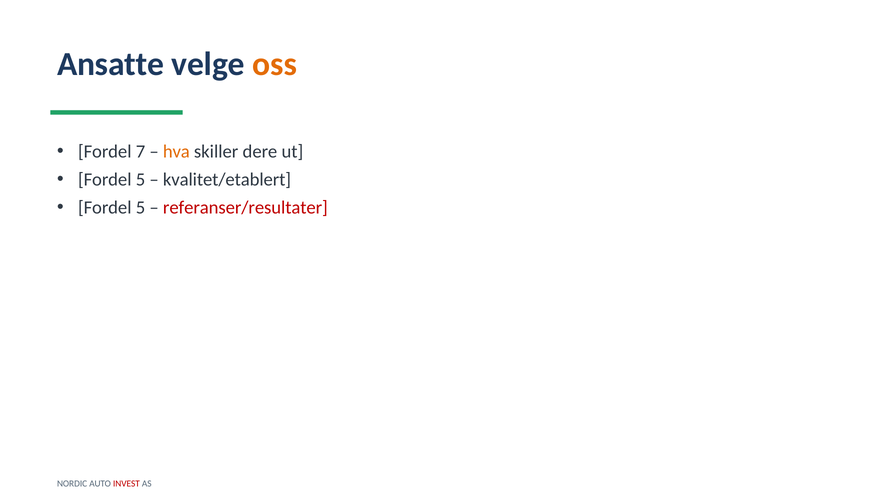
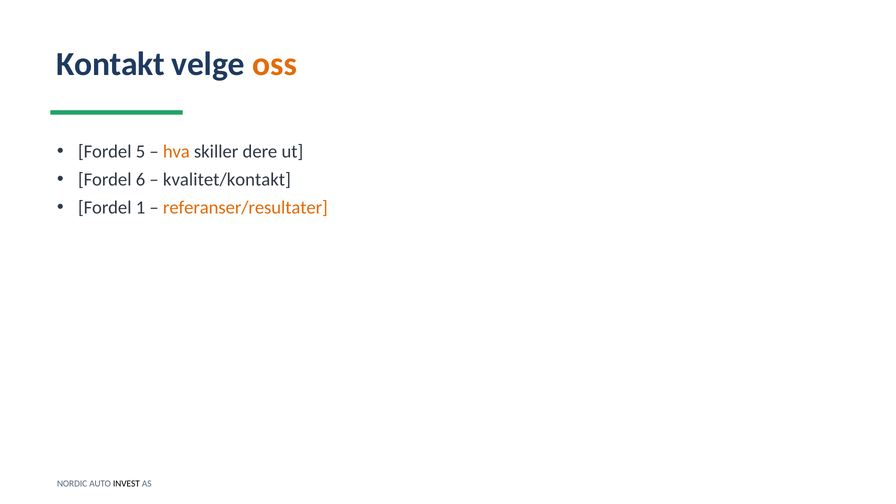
Ansatte: Ansatte -> Kontakt (111, 64)
7: 7 -> 5 (141, 152)
5: 5 -> 6 (141, 180)
kvalitet/etablert: kvalitet/etablert -> kvalitet/kontakt (227, 180)
5: 5 -> 1 (141, 208)
referanser/resultater colour: red -> orange (245, 208)
INVEST colour: red -> black (126, 484)
